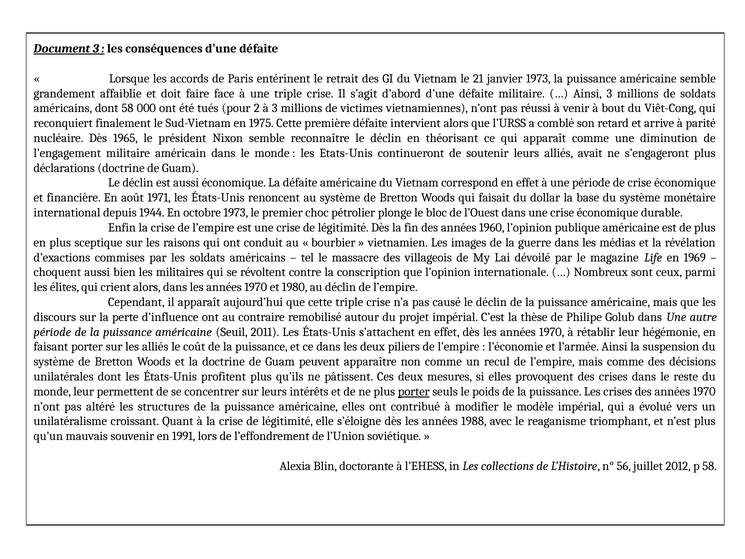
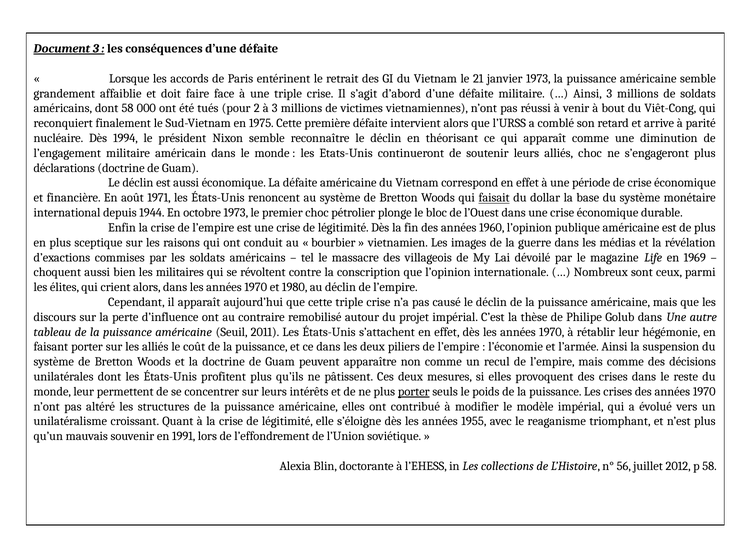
1965: 1965 -> 1994 (126, 138)
alliés avait: avait -> choc (590, 153)
faisait underline: none -> present (494, 198)
période: période -> tableau (52, 332)
1988: 1988 -> 1955 (474, 421)
